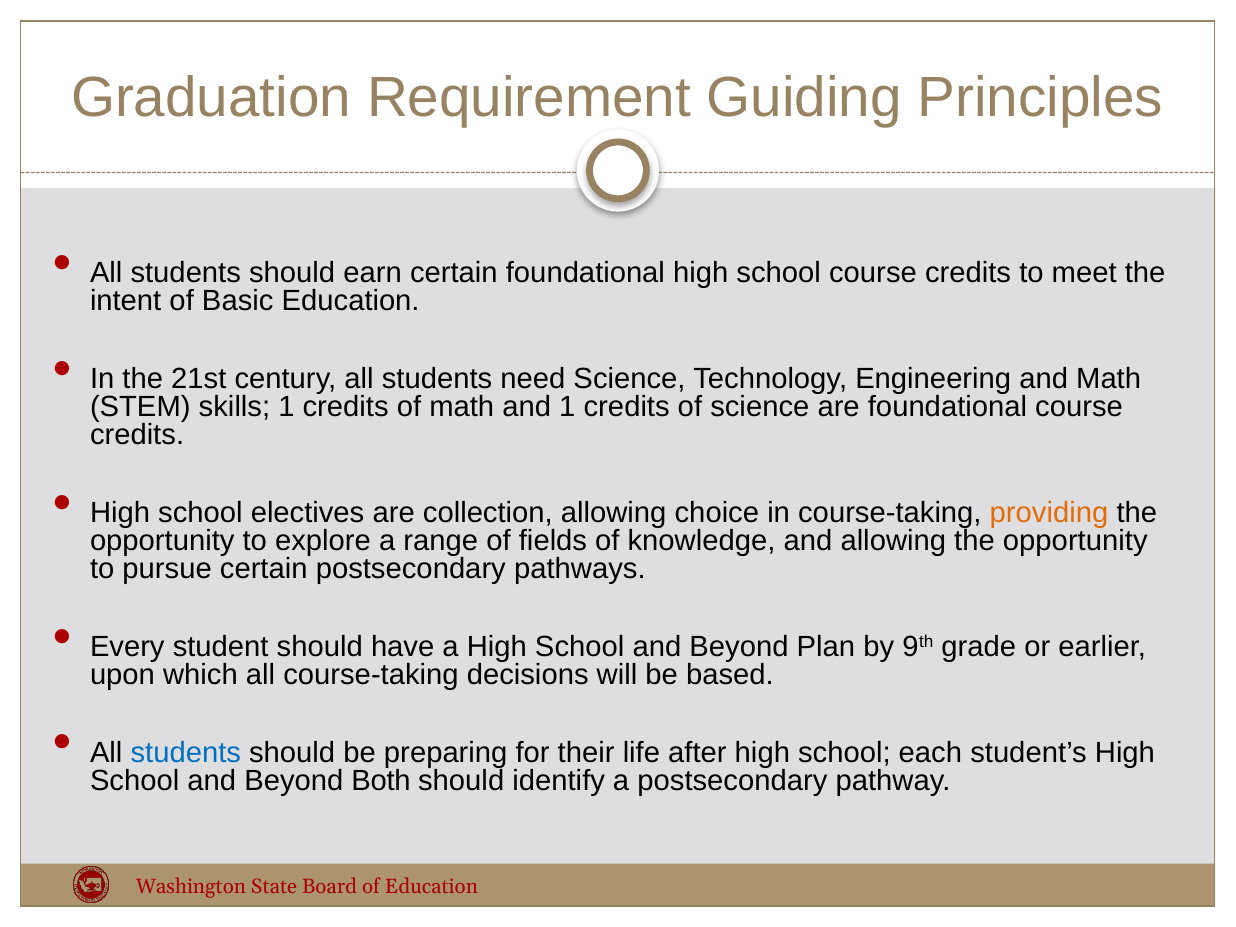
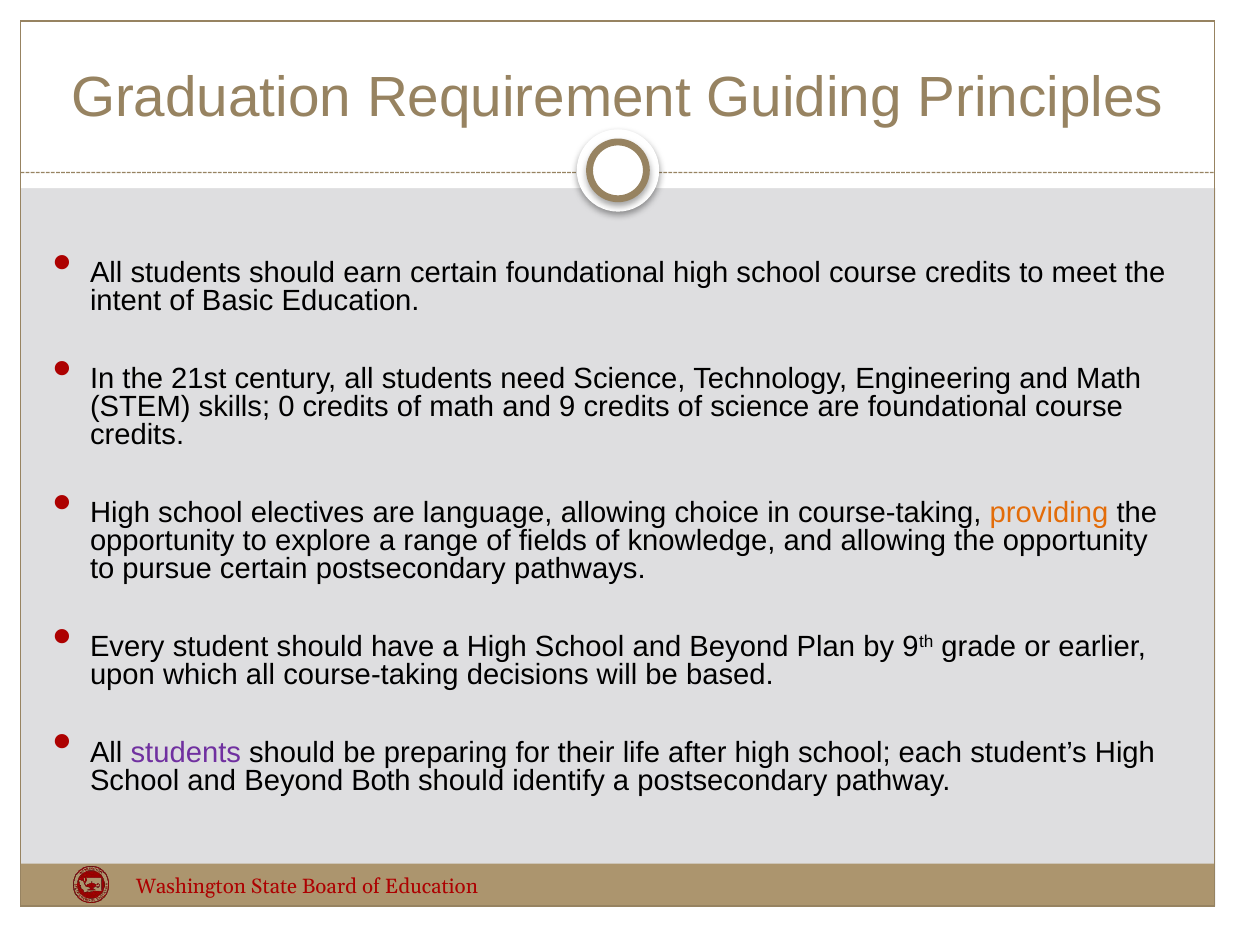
skills 1: 1 -> 0 (286, 407)
and 1: 1 -> 9 (567, 407)
collection: collection -> language (488, 513)
students colour: blue -> purple (186, 753)
